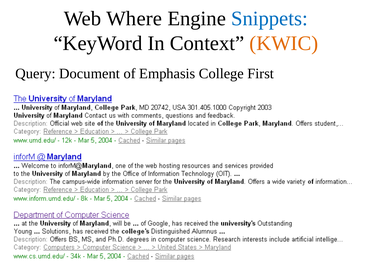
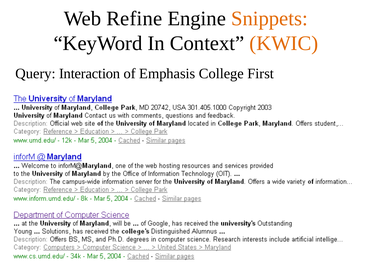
Where: Where -> Refine (134, 18)
Snippets colour: blue -> orange (269, 18)
Document: Document -> Interaction (90, 74)
